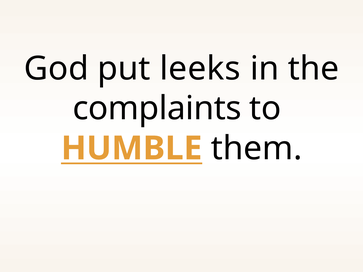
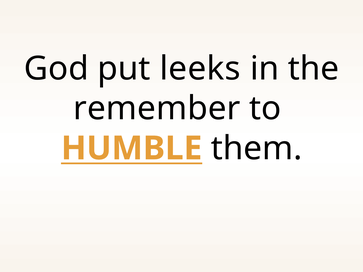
complaints: complaints -> remember (157, 109)
